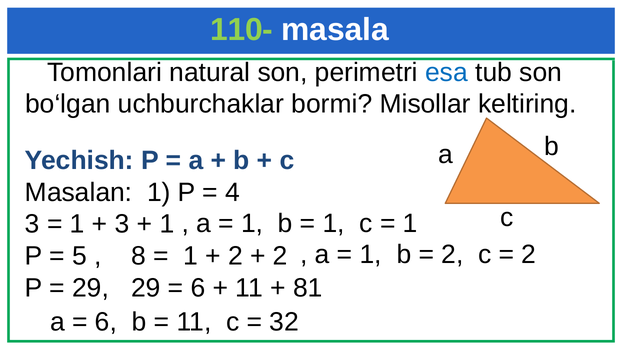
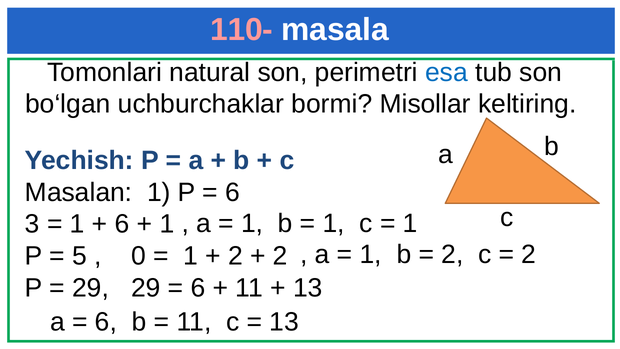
110- colour: light green -> pink (242, 30)
4: 4 -> 6 (233, 192)
3: 3 -> 6 (122, 224)
8: 8 -> 0 (138, 256)
81: 81 -> 13 (308, 288)
32: 32 -> 13 (284, 322)
